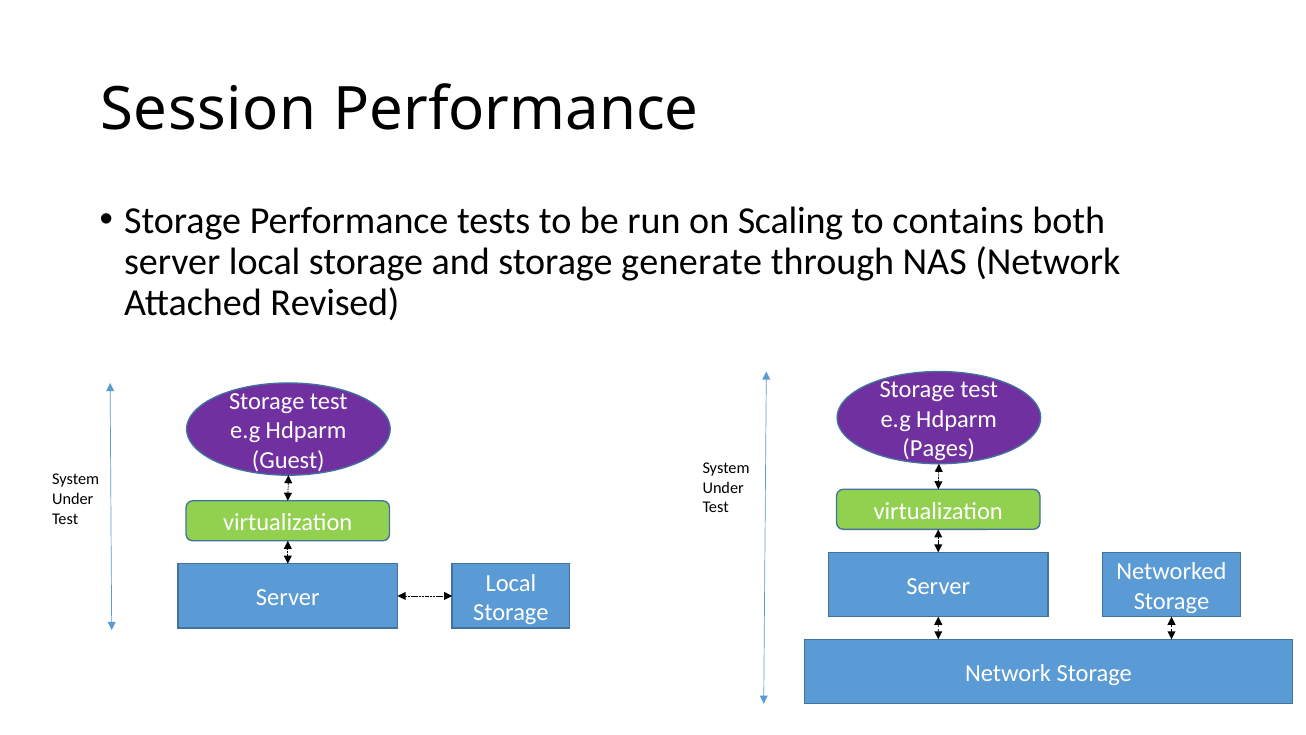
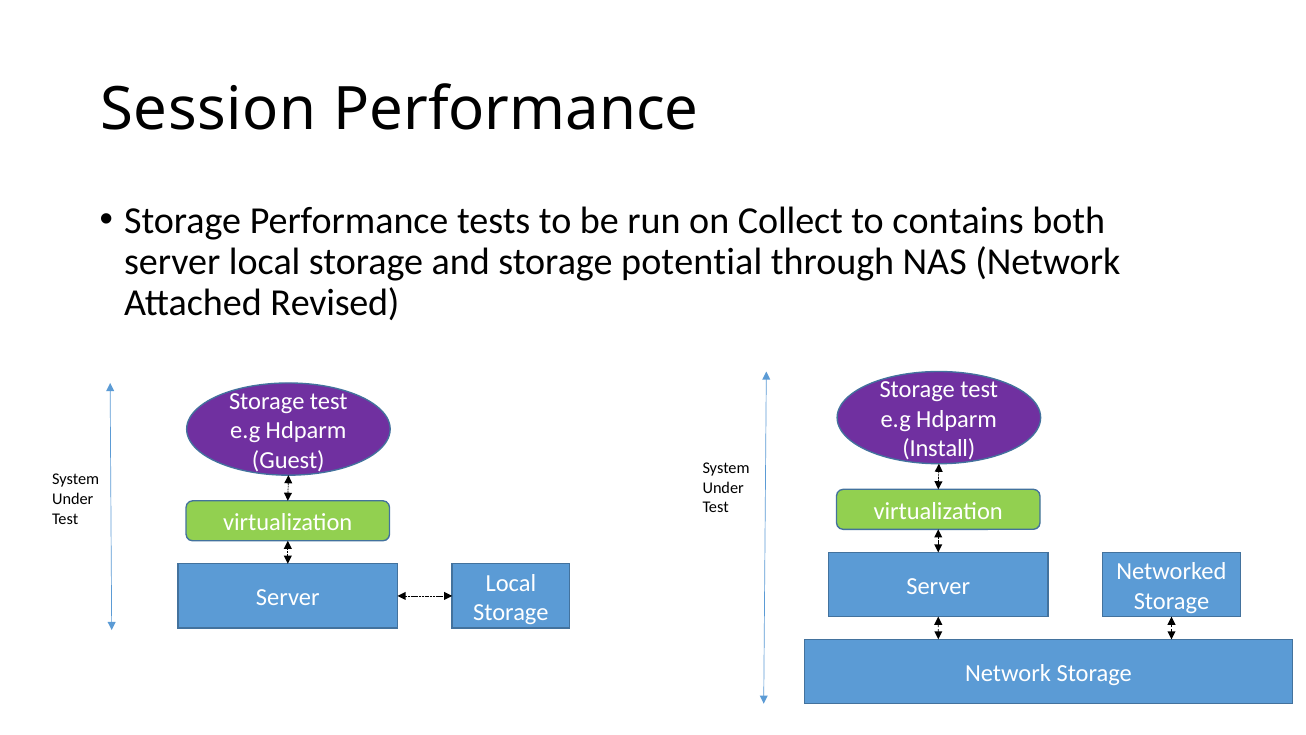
Scaling: Scaling -> Collect (790, 221)
generate: generate -> potential (692, 262)
Pages: Pages -> Install (939, 448)
